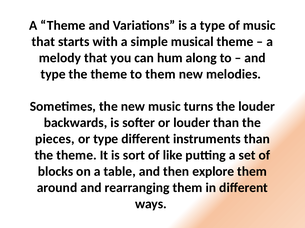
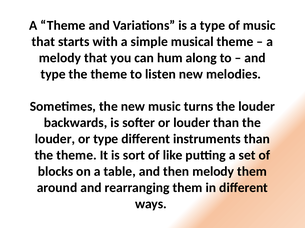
to them: them -> listen (161, 74)
pieces: pieces -> louder (55, 139)
then explore: explore -> melody (213, 172)
